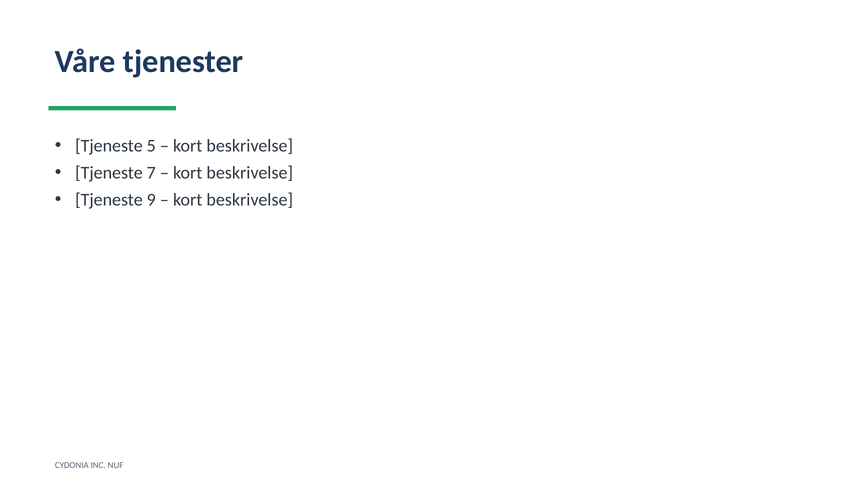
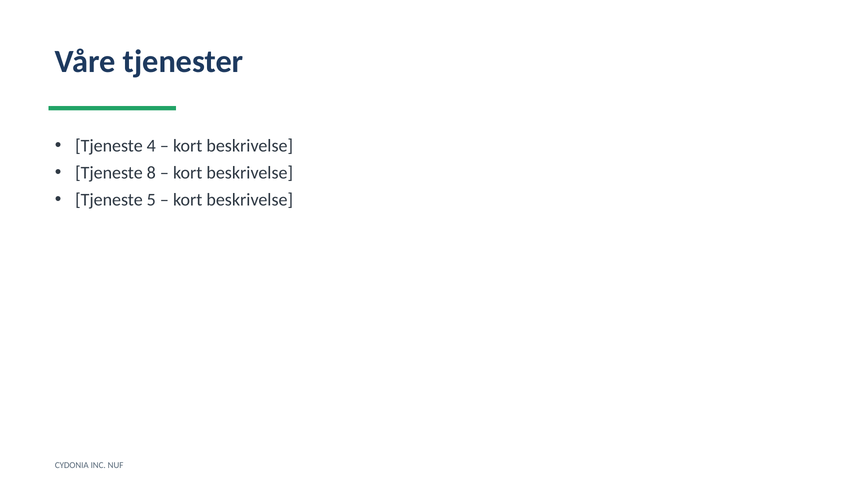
5: 5 -> 4 (151, 146)
7: 7 -> 8 (151, 173)
9: 9 -> 5 (151, 200)
